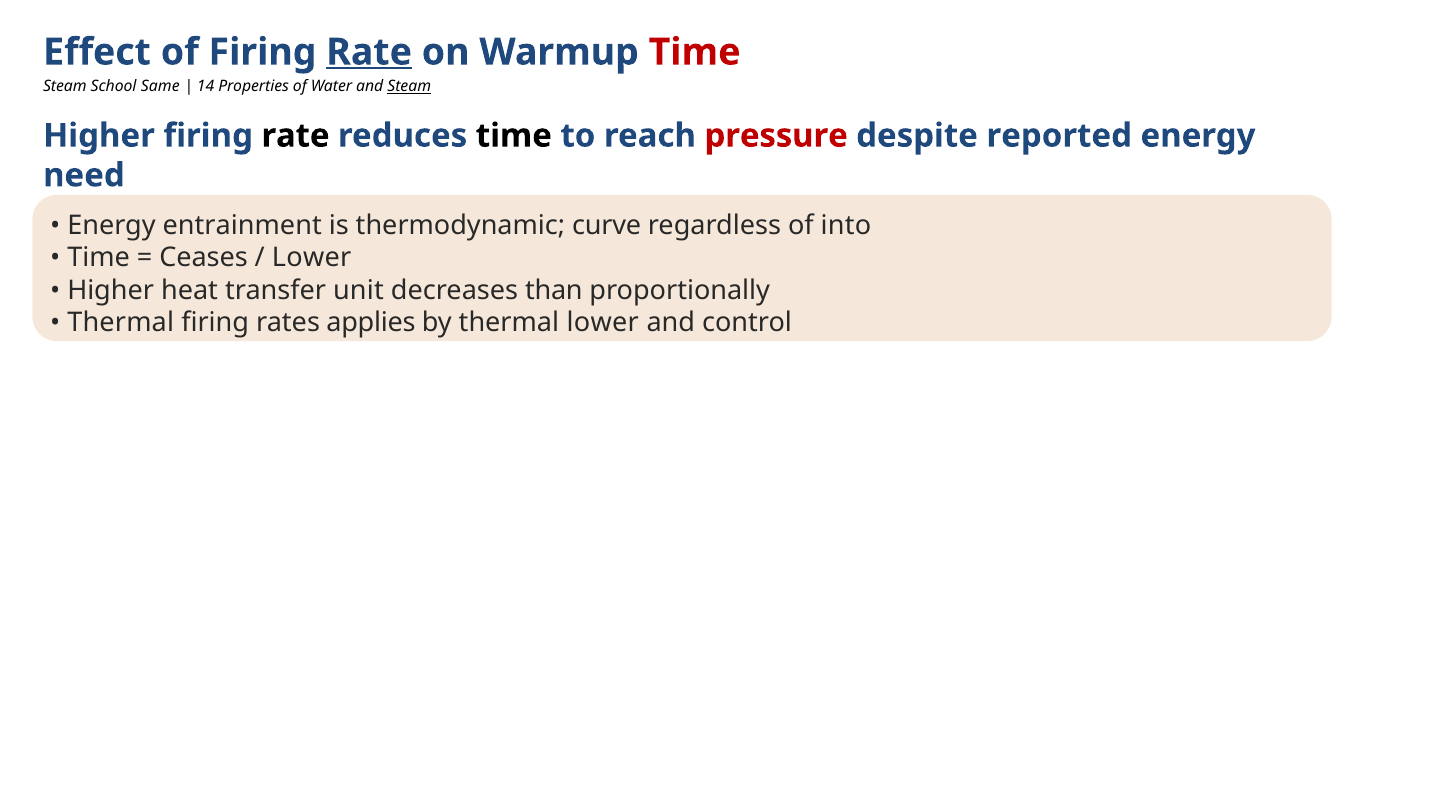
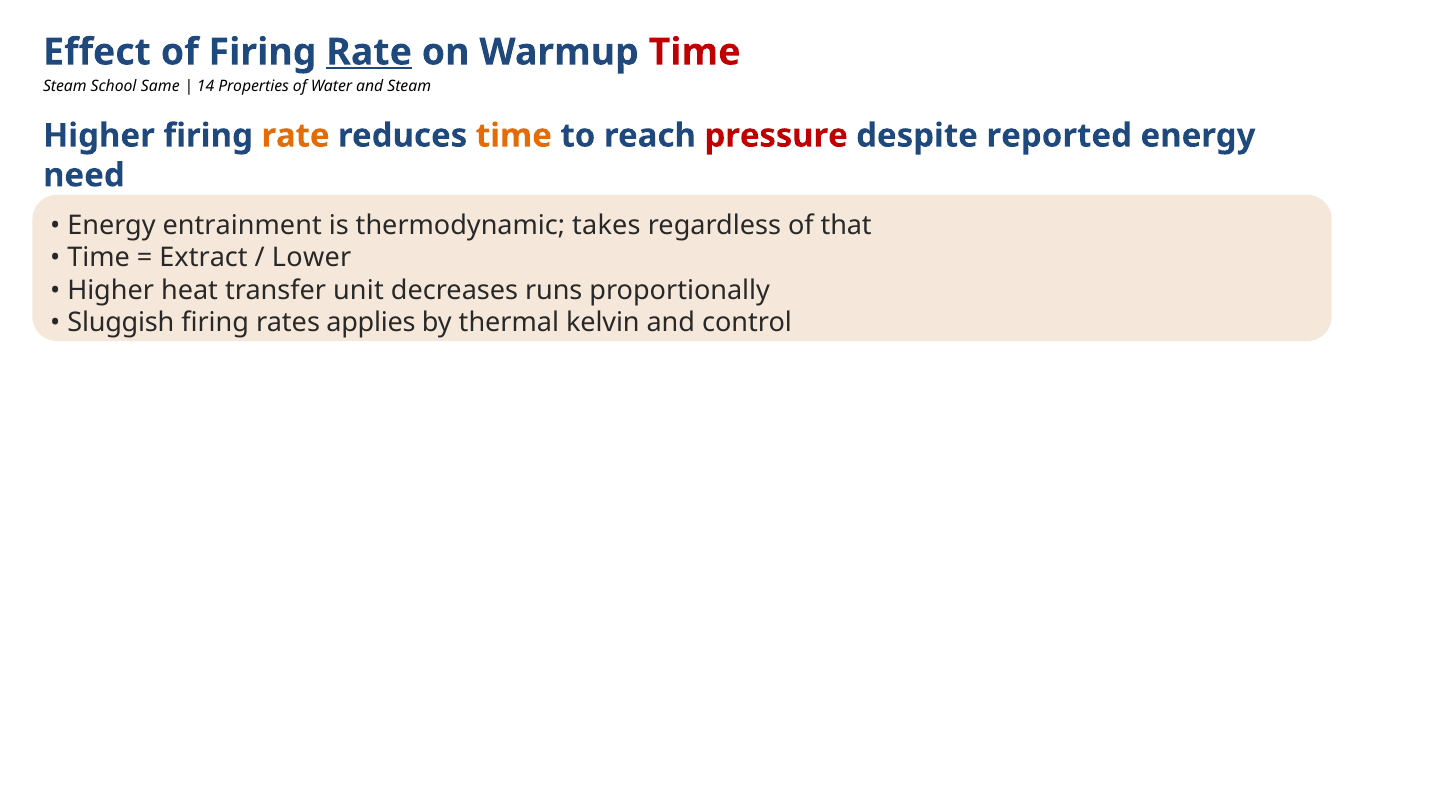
Steam underline: present -> none (409, 86)
rate colour: black -> orange (295, 136)
time colour: black -> orange (514, 136)
curve: curve -> takes (606, 225)
into: into -> that (846, 225)
Ceases: Ceases -> Extract (204, 258)
than: than -> runs (554, 290)
Thermal: Thermal -> Sluggish (121, 323)
thermal lower: lower -> kelvin (603, 323)
